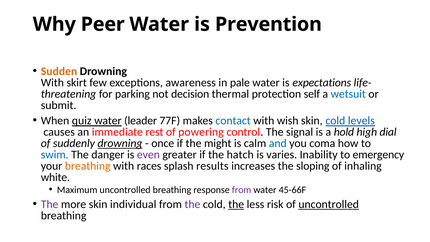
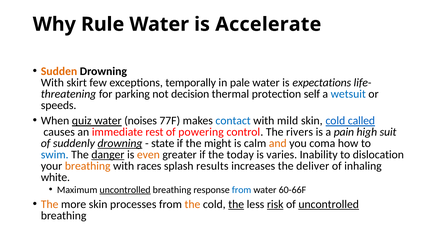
Peer: Peer -> Rule (103, 24)
Prevention: Prevention -> Accelerate (268, 24)
awareness: awareness -> temporally (191, 83)
submit: submit -> speeds (59, 105)
leader: leader -> noises (141, 121)
wish: wish -> mild (288, 121)
levels: levels -> called (361, 121)
signal: signal -> rivers (300, 132)
hold: hold -> pain (344, 132)
dial: dial -> suit (388, 132)
once: once -> state (163, 143)
and colour: blue -> orange (278, 143)
danger underline: none -> present (108, 155)
even colour: purple -> orange (148, 155)
hatch: hatch -> today (240, 155)
emergency: emergency -> dislocation (378, 155)
sloping: sloping -> deliver (313, 166)
uncontrolled underline: none -> present (125, 190)
from colour: purple -> blue (242, 190)
45-66F: 45-66F -> 60-66F (292, 190)
The colour: purple -> orange (50, 204)
individual: individual -> processes (133, 204)
the colour: purple -> orange (192, 204)
risk underline: none -> present (275, 204)
